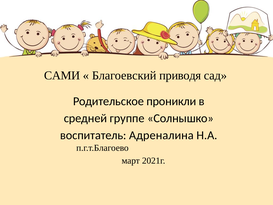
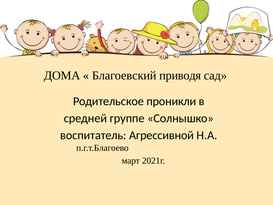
САМИ: САМИ -> ДОМА (62, 75)
Адреналина: Адреналина -> Агрессивной (162, 135)
